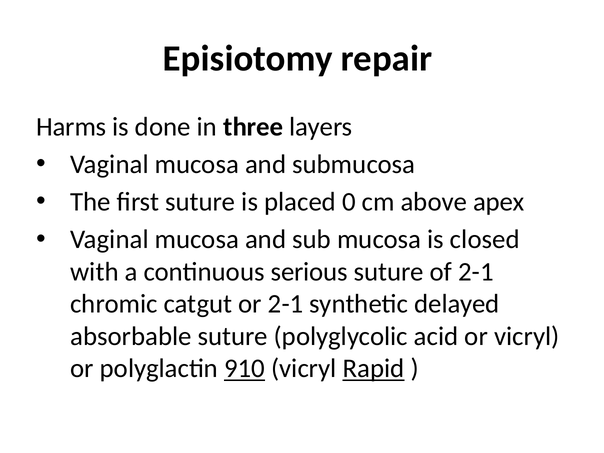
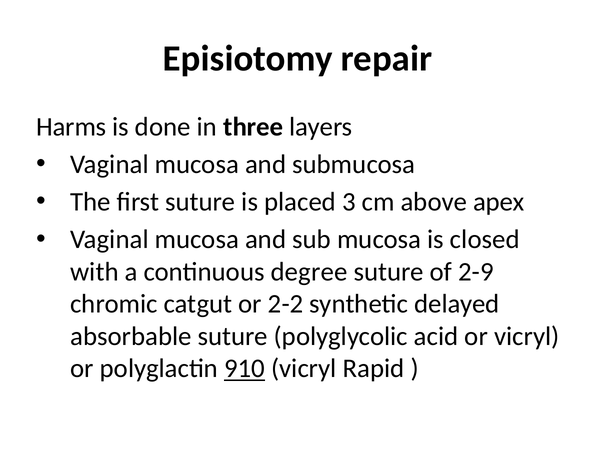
0: 0 -> 3 (349, 202)
serious: serious -> degree (309, 272)
of 2-1: 2-1 -> 2-9 (476, 272)
or 2-1: 2-1 -> 2-2 (286, 304)
Rapid underline: present -> none (374, 369)
